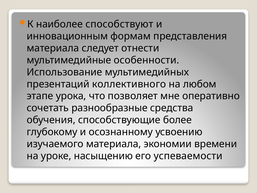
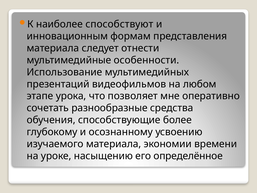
коллективного: коллективного -> видеофильмов (129, 84)
успеваемости: успеваемости -> определённое (188, 156)
